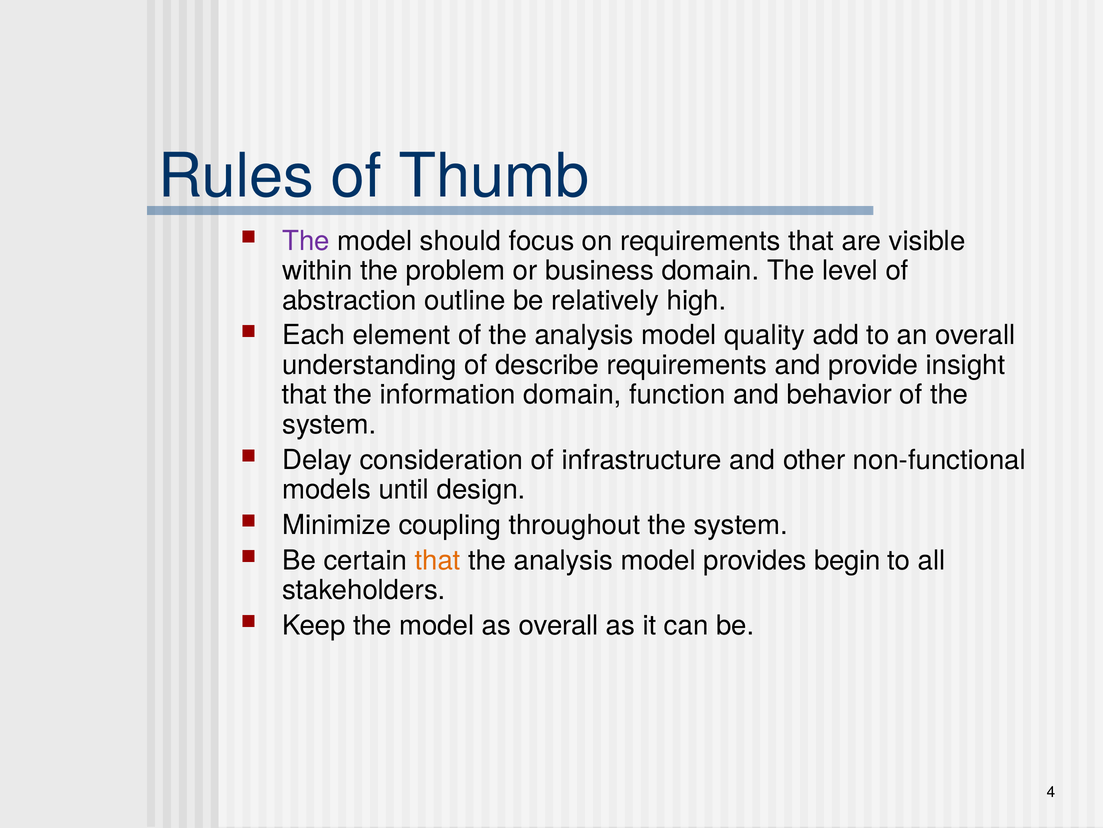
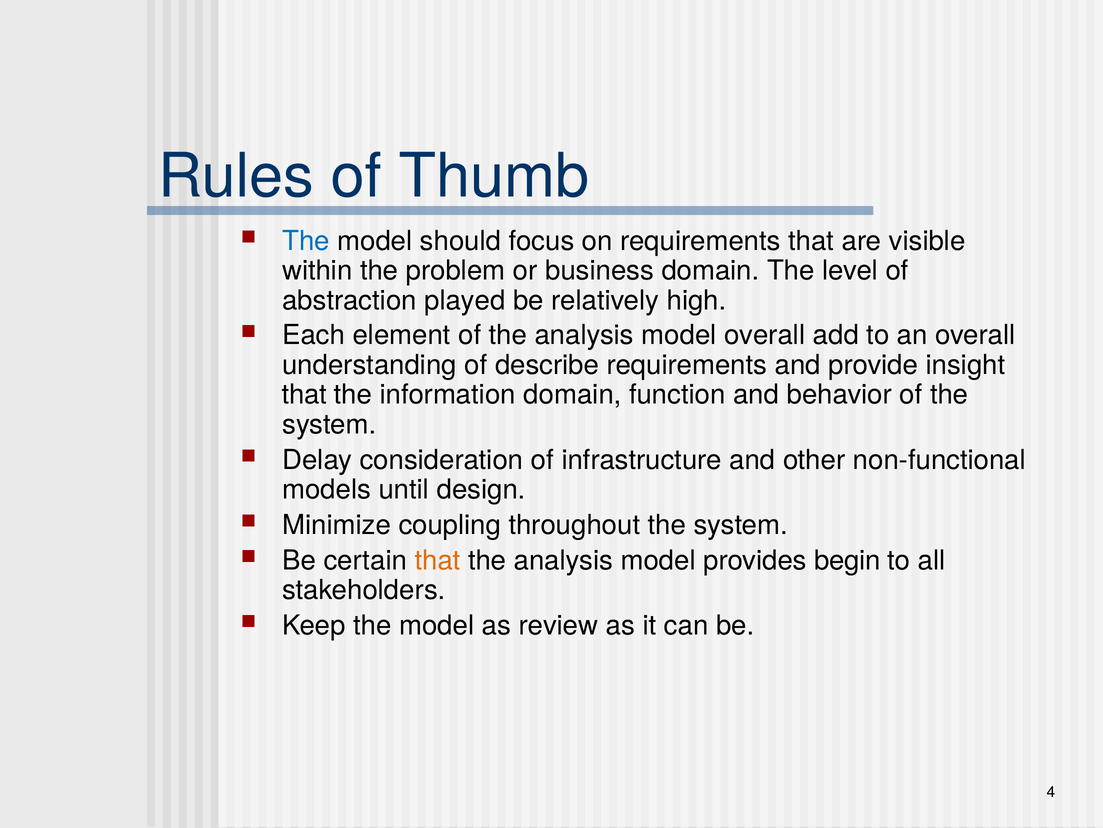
The colour: purple -> blue (306, 241)
outline: outline -> played (465, 300)
model quality: quality -> overall (765, 335)
as overall: overall -> review (558, 625)
